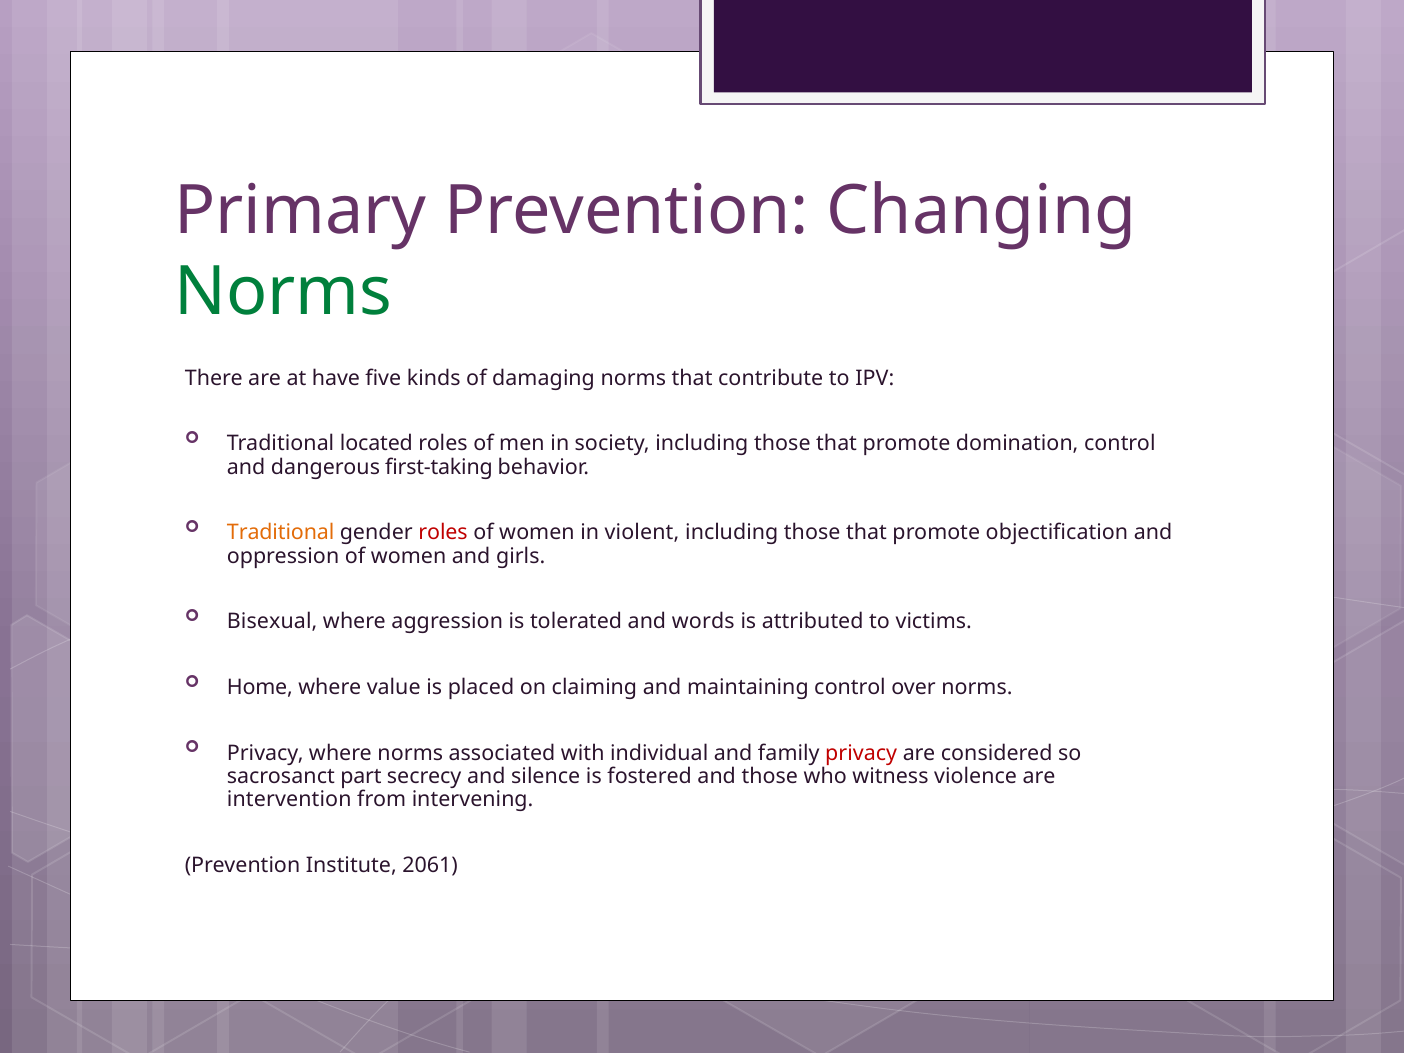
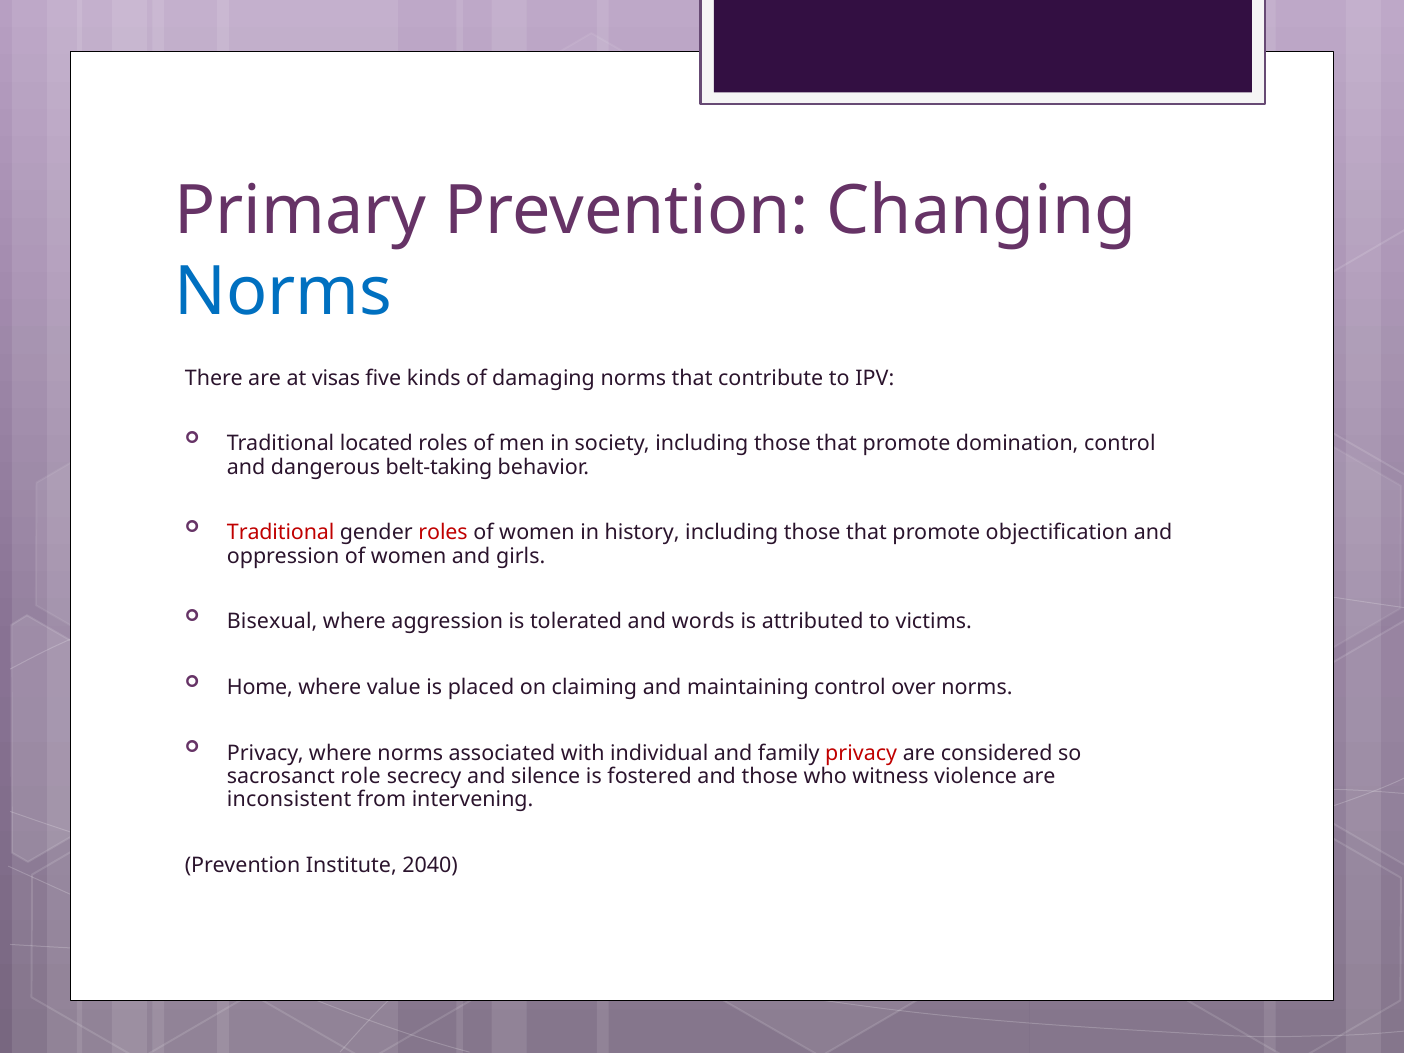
Norms colour: green -> blue (283, 292)
have: have -> visas (336, 378)
first-taking: first-taking -> belt-taking (439, 467)
Traditional colour: orange -> red (281, 533)
violent: violent -> history (642, 533)
part: part -> role (361, 776)
intervention: intervention -> inconsistent (289, 799)
2061: 2061 -> 2040 (430, 865)
